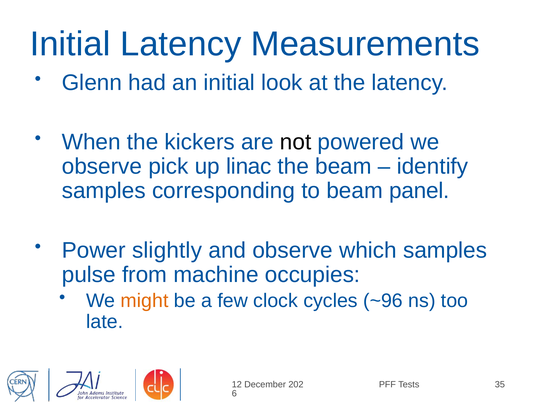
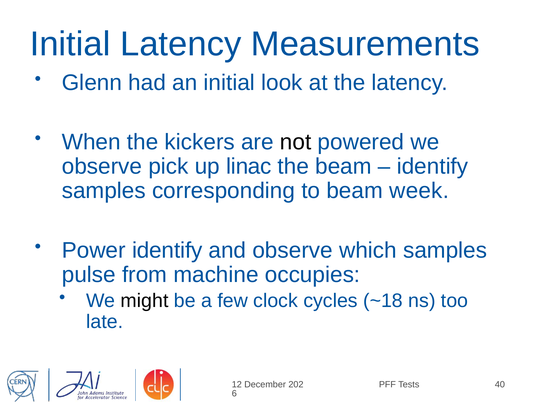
panel: panel -> week (419, 191)
Power slightly: slightly -> identify (167, 251)
might colour: orange -> black (145, 301)
~96: ~96 -> ~18 (383, 301)
35: 35 -> 40 (500, 385)
